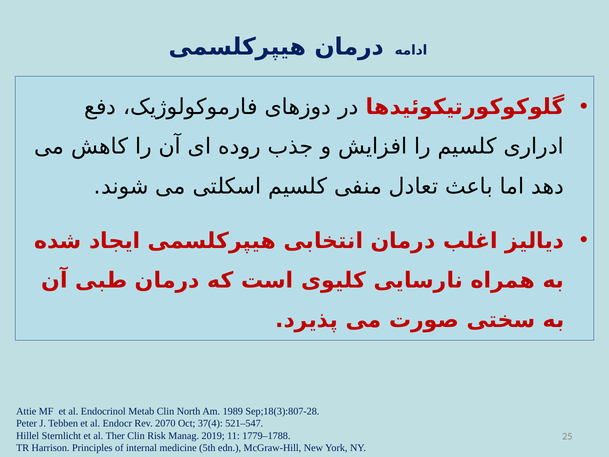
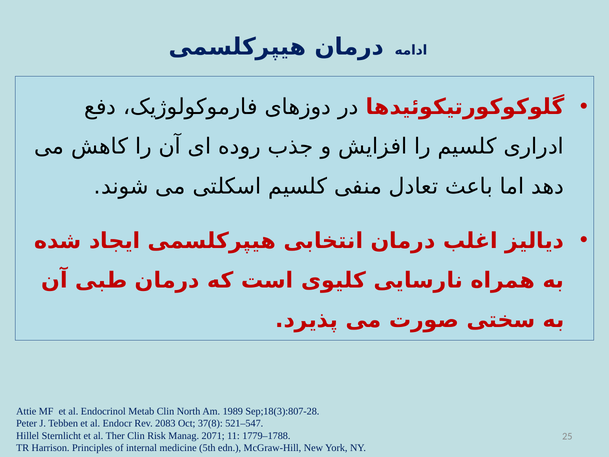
2070: 2070 -> 2083 (165, 423)
37(4: 37(4 -> 37(8 (210, 423)
2019: 2019 -> 2071 (213, 436)
